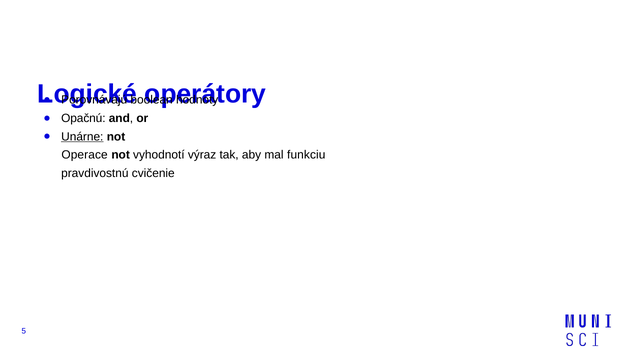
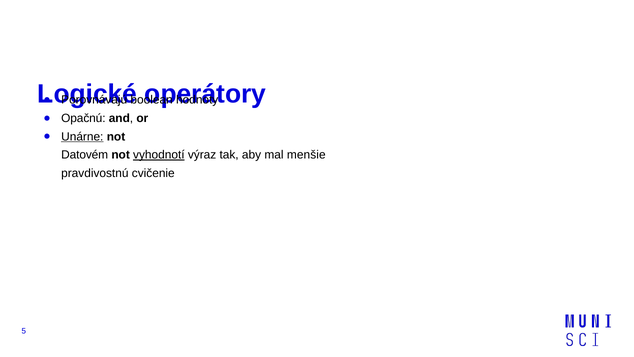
Operace: Operace -> Datovém (85, 155)
vyhodnotí underline: none -> present (159, 155)
funkciu: funkciu -> menšie (306, 155)
